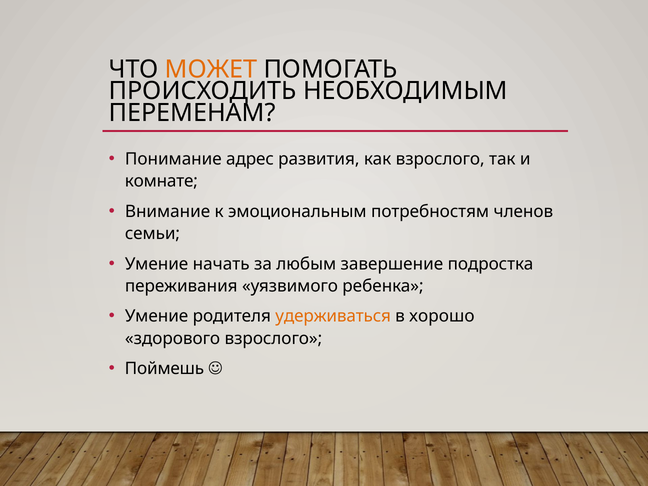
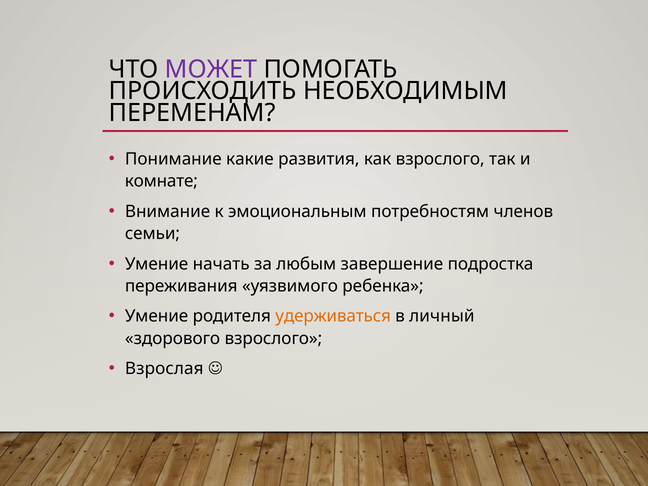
МОЖЕТ colour: orange -> purple (211, 69)
адрес: адрес -> какие (250, 159)
хорошо: хорошо -> личный (442, 316)
Поймешь: Поймешь -> Взрослая (164, 369)
